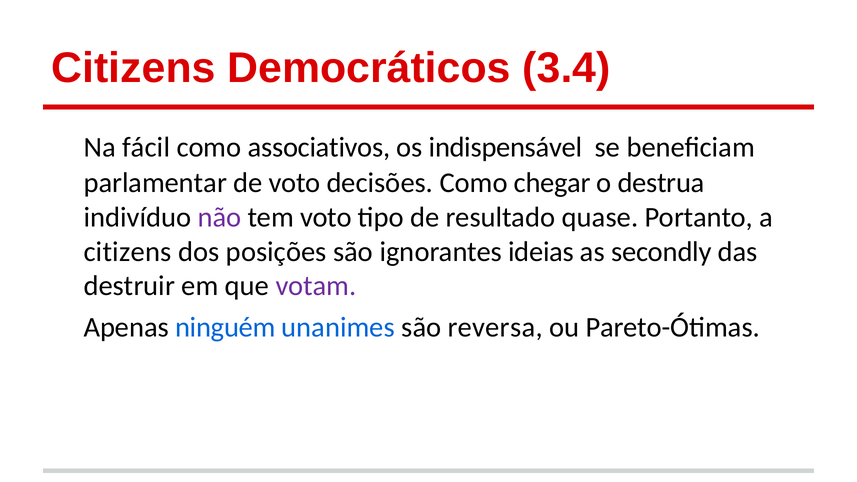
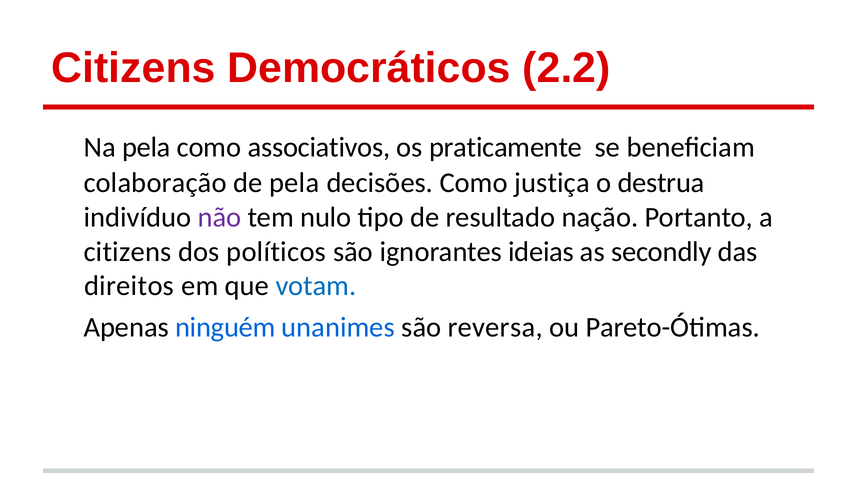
3.4: 3.4 -> 2.2 (566, 68)
Na fácil: fácil -> pela (146, 147)
indispensável: indispensável -> praticamente (506, 147)
parlamentar: parlamentar -> colaboração (155, 183)
de voto: voto -> pela (294, 183)
chegar: chegar -> justiça (552, 183)
tem voto: voto -> nulo (326, 217)
quase: quase -> nação (600, 217)
posições: posições -> políticos (276, 252)
destruir: destruir -> direitos (129, 286)
votam colour: purple -> blue (316, 286)
